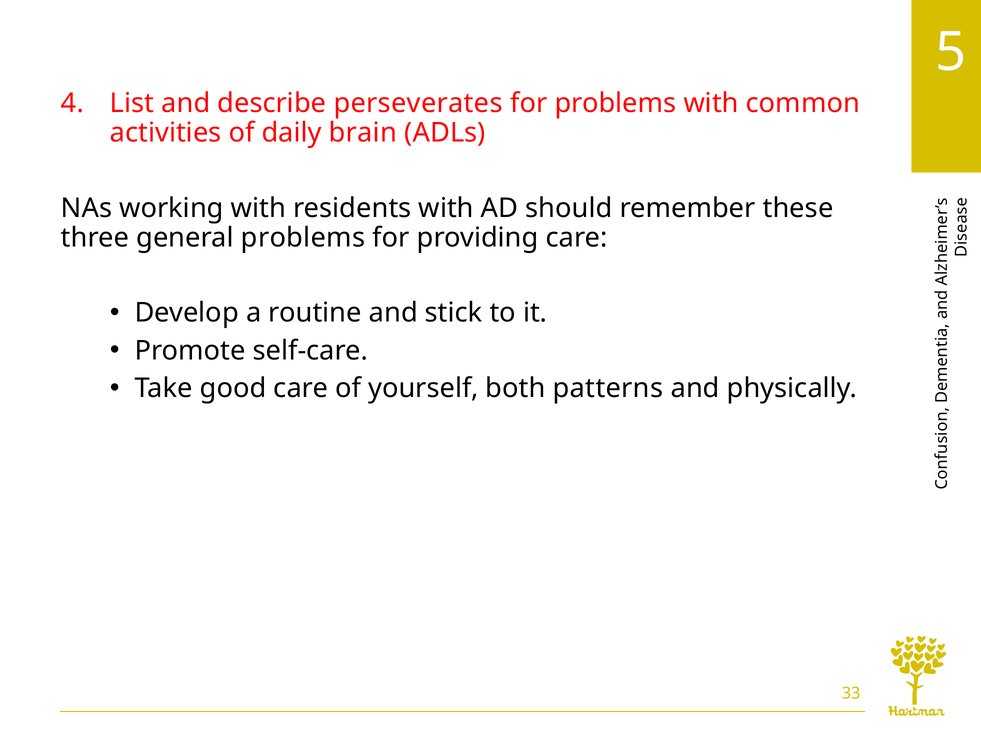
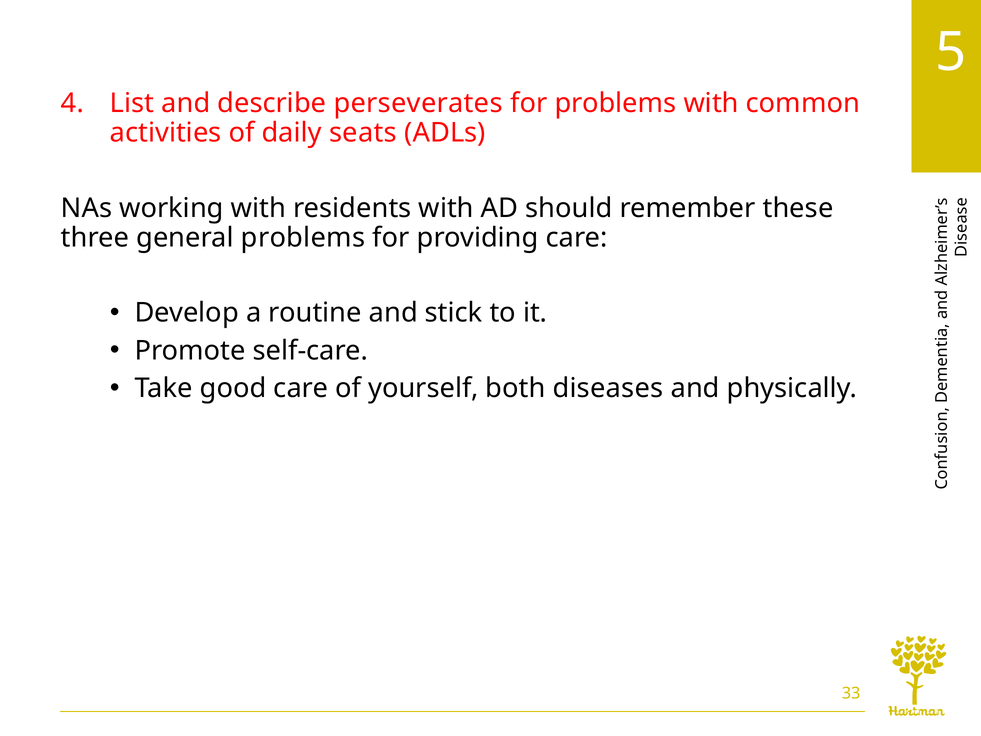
brain: brain -> seats (363, 133)
patterns: patterns -> diseases (608, 388)
